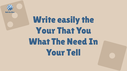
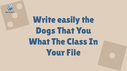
Your: Your -> Dogs (46, 31)
Need: Need -> Class (77, 42)
Tell: Tell -> File (74, 53)
